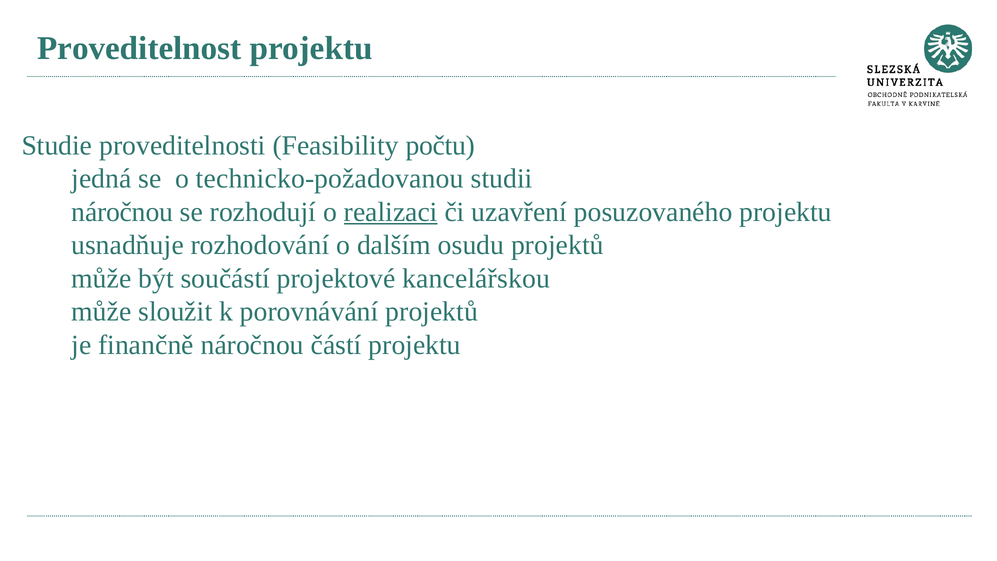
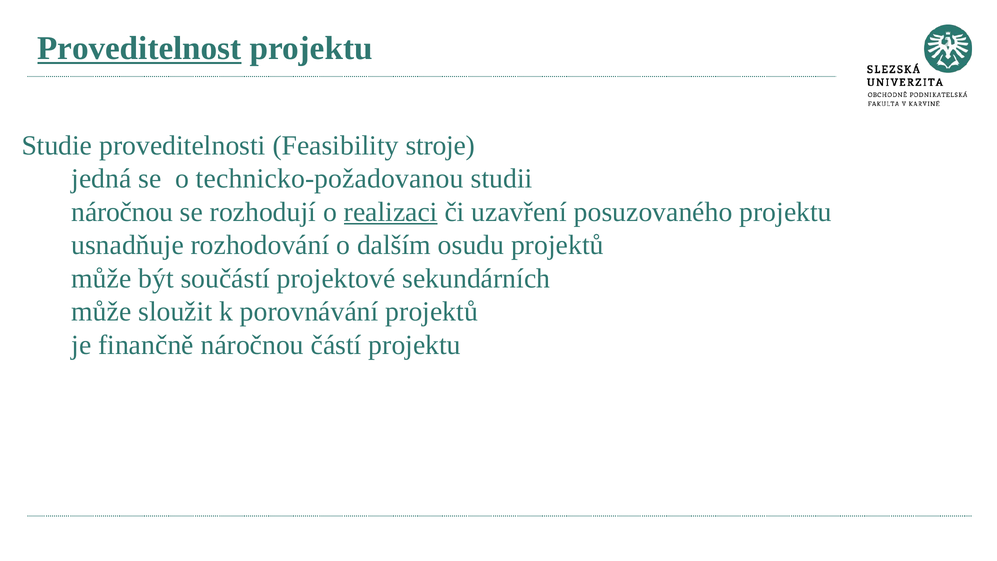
Proveditelnost underline: none -> present (139, 48)
počtu: počtu -> stroje (440, 145)
kancelářskou: kancelářskou -> sekundárních (476, 278)
